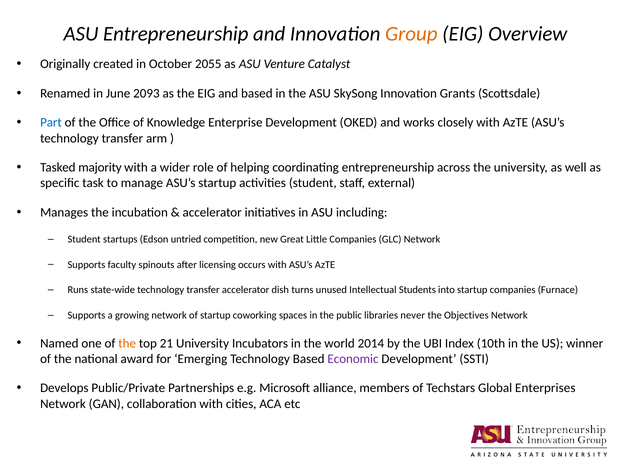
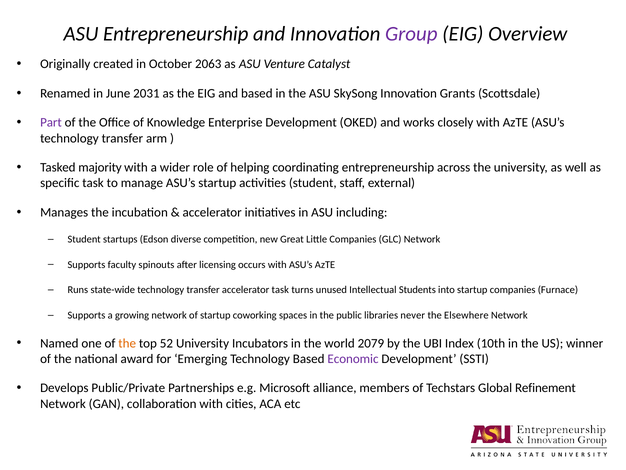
Group colour: orange -> purple (411, 34)
2055: 2055 -> 2063 (208, 64)
2093: 2093 -> 2031 (146, 93)
Part colour: blue -> purple (51, 122)
untried: untried -> diverse (186, 239)
accelerator dish: dish -> task (280, 290)
Objectives: Objectives -> Elsewhere (466, 315)
21: 21 -> 52 (166, 343)
2014: 2014 -> 2079 (371, 343)
Enterprises: Enterprises -> Refinement (545, 388)
